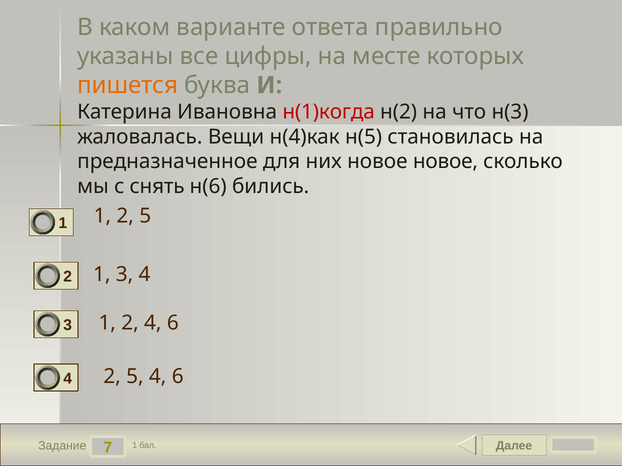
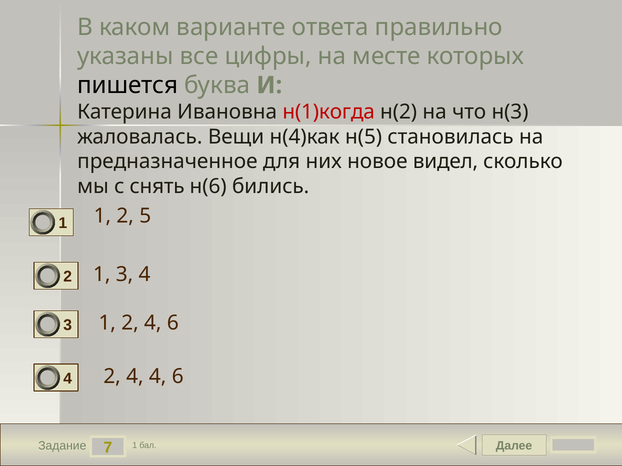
пишется colour: orange -> black (128, 85)
новое новое: новое -> видел (445, 162)
5: 5 -> 4 (135, 377)
